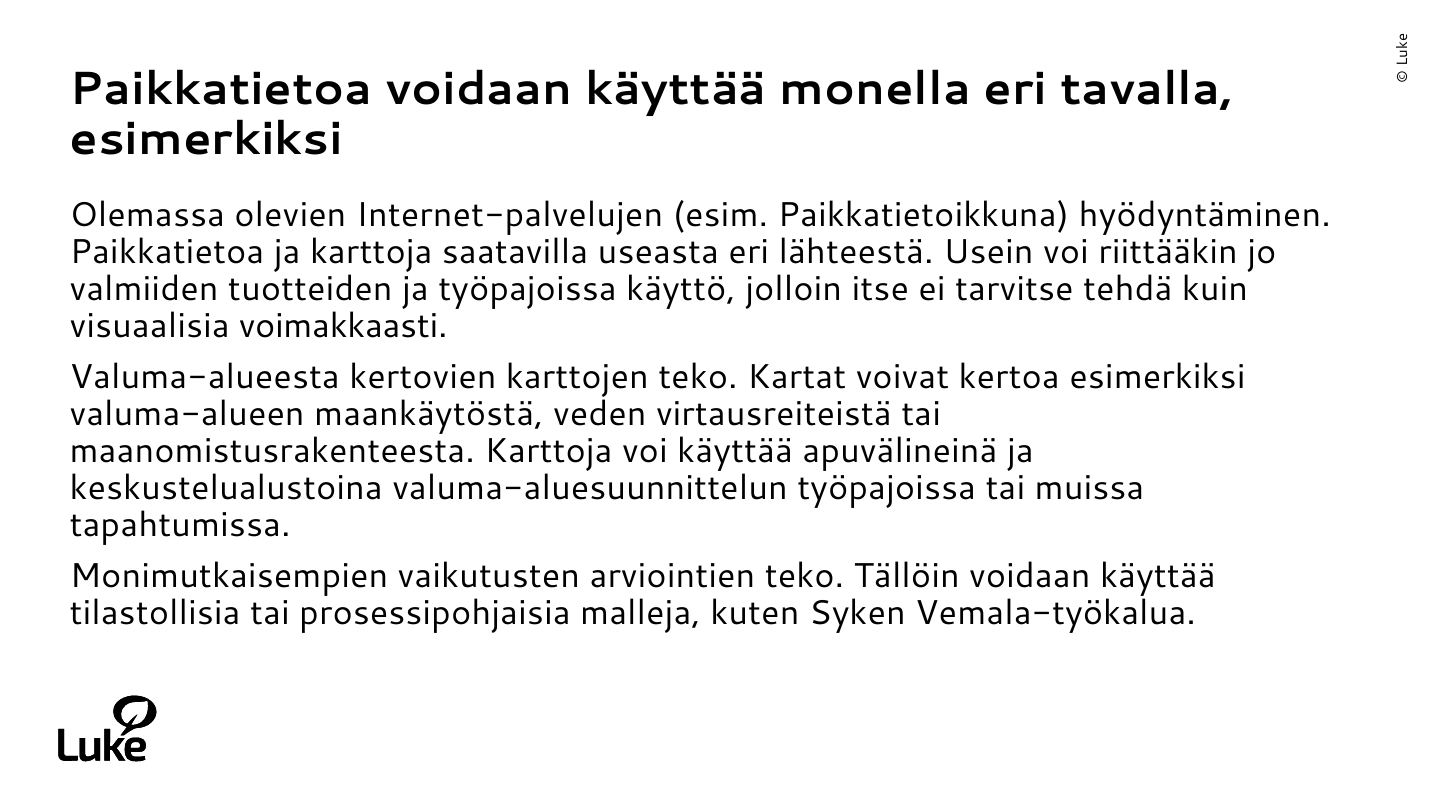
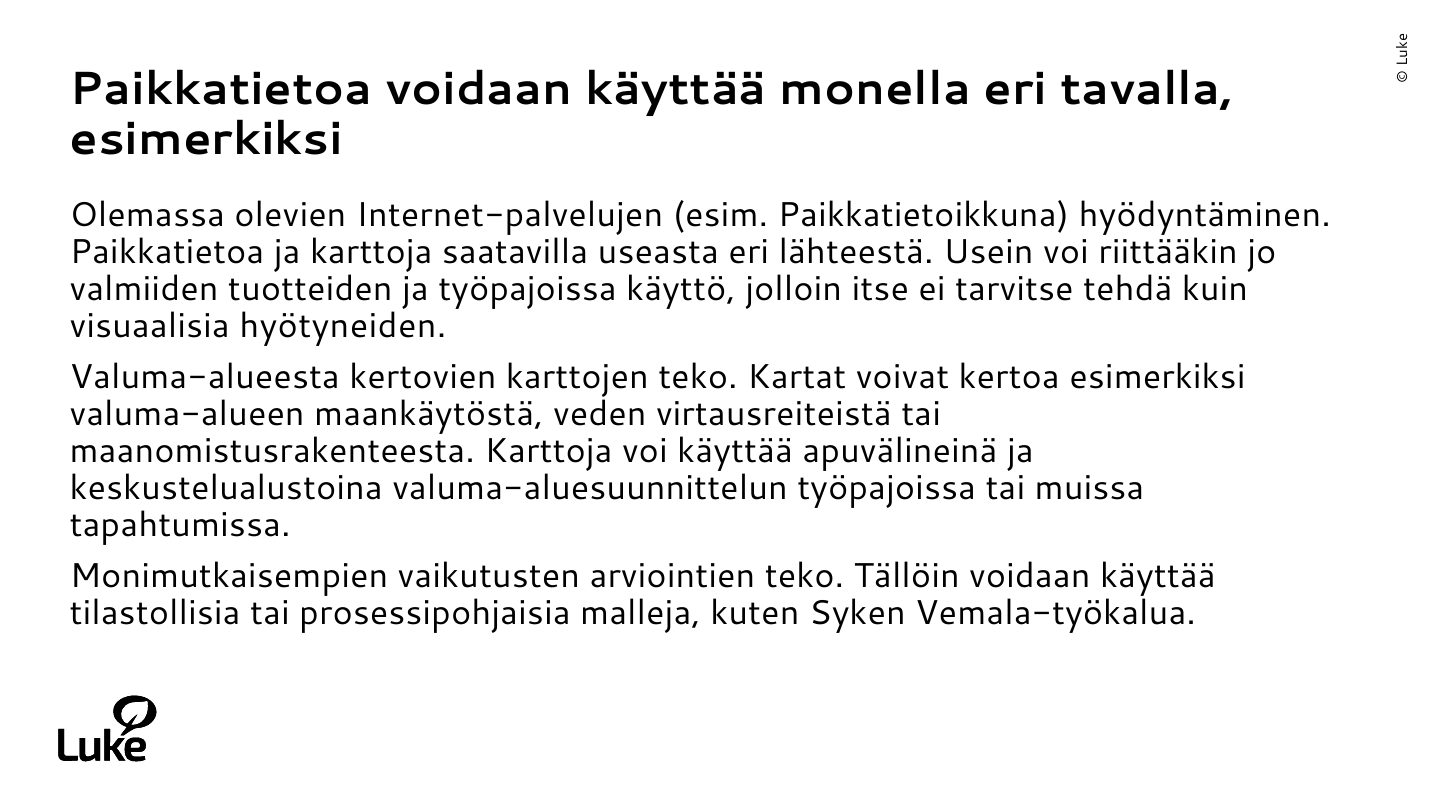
voimakkaasti: voimakkaasti -> hyötyneiden (343, 326)
